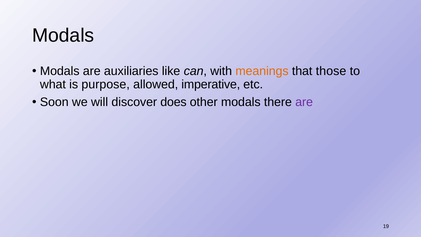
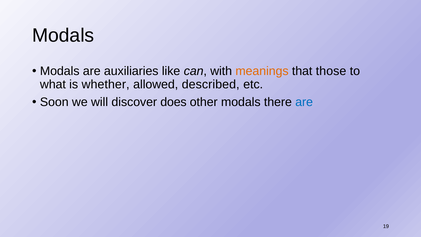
purpose: purpose -> whether (106, 84)
imperative: imperative -> described (211, 84)
are colour: purple -> blue (304, 102)
